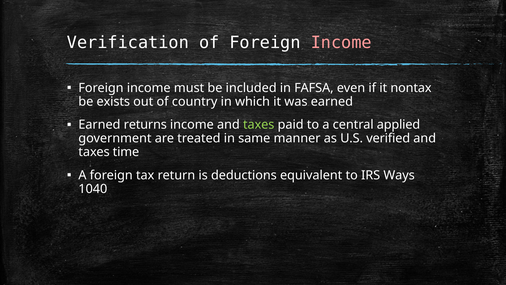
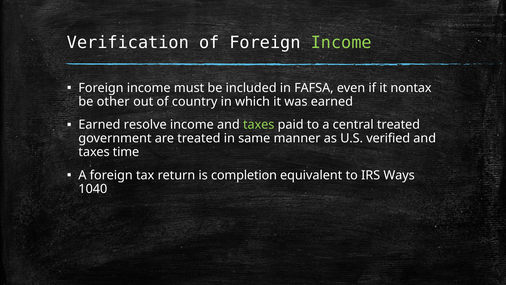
Income colour: pink -> light green (341, 43)
exists: exists -> other (113, 101)
returns: returns -> resolve (145, 125)
central applied: applied -> treated (398, 125)
deductions: deductions -> completion (244, 175)
